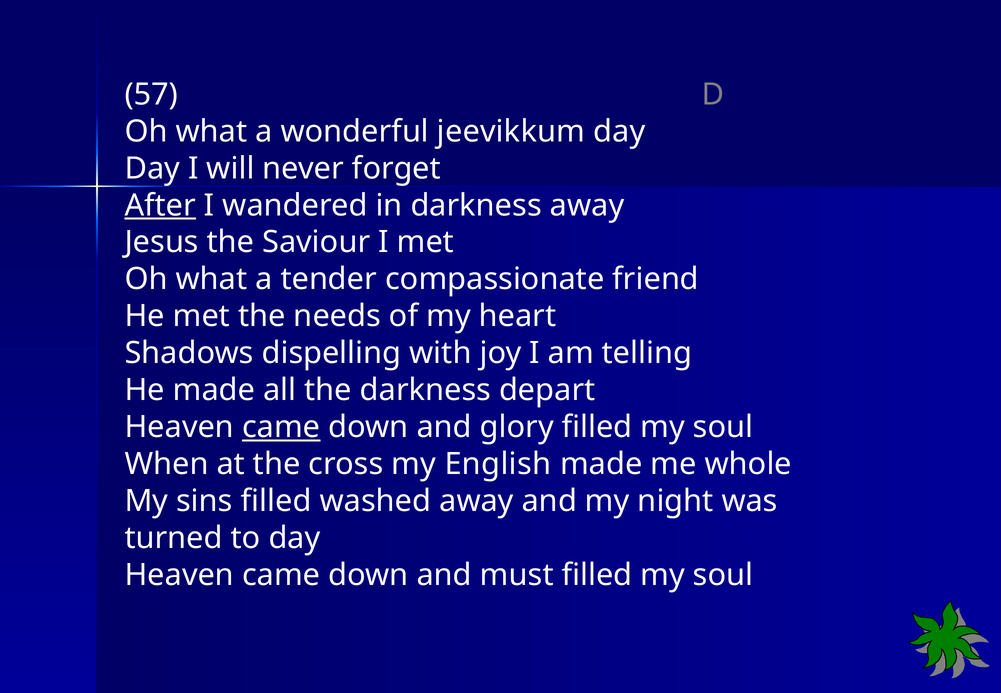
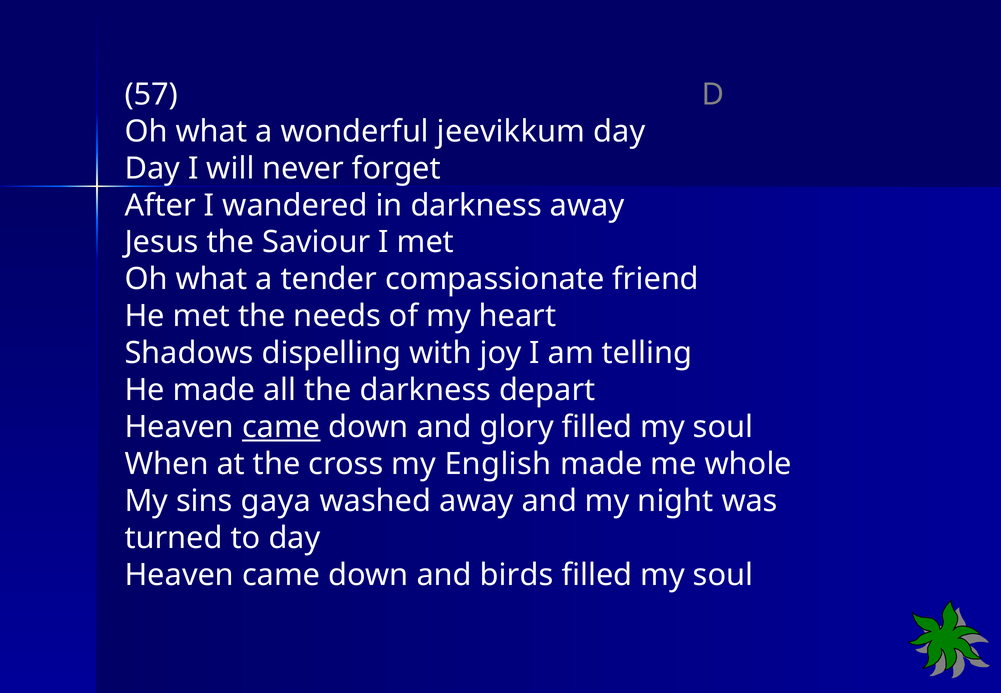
After underline: present -> none (160, 205)
sins filled: filled -> gaya (276, 501)
must: must -> birds (517, 575)
